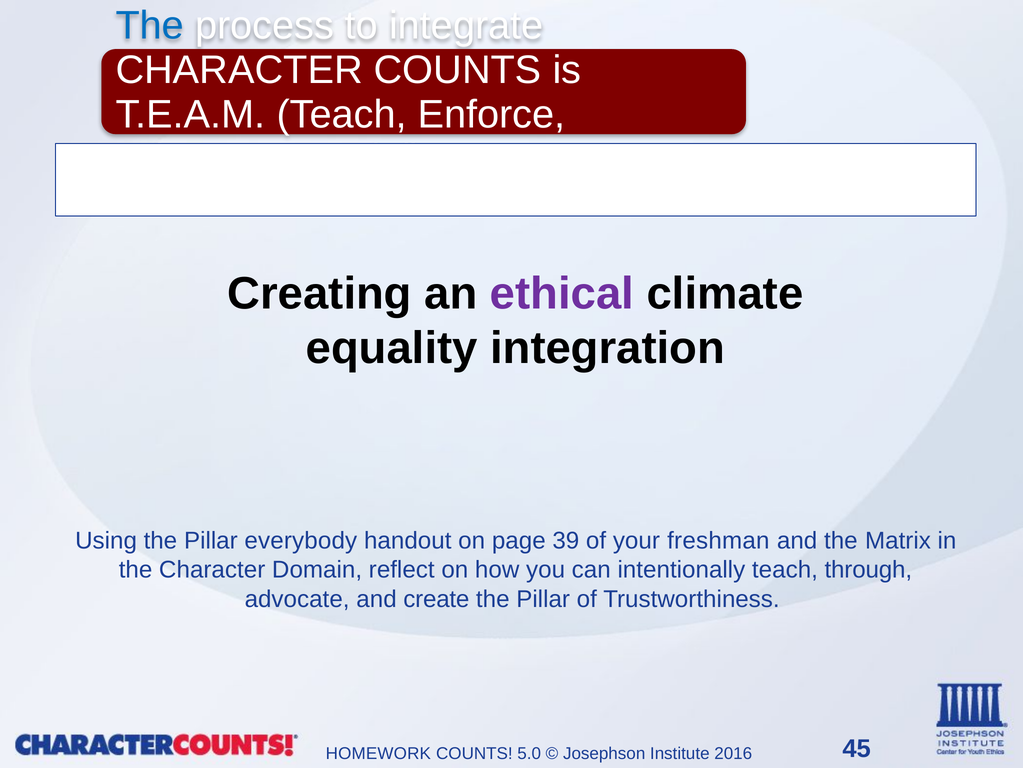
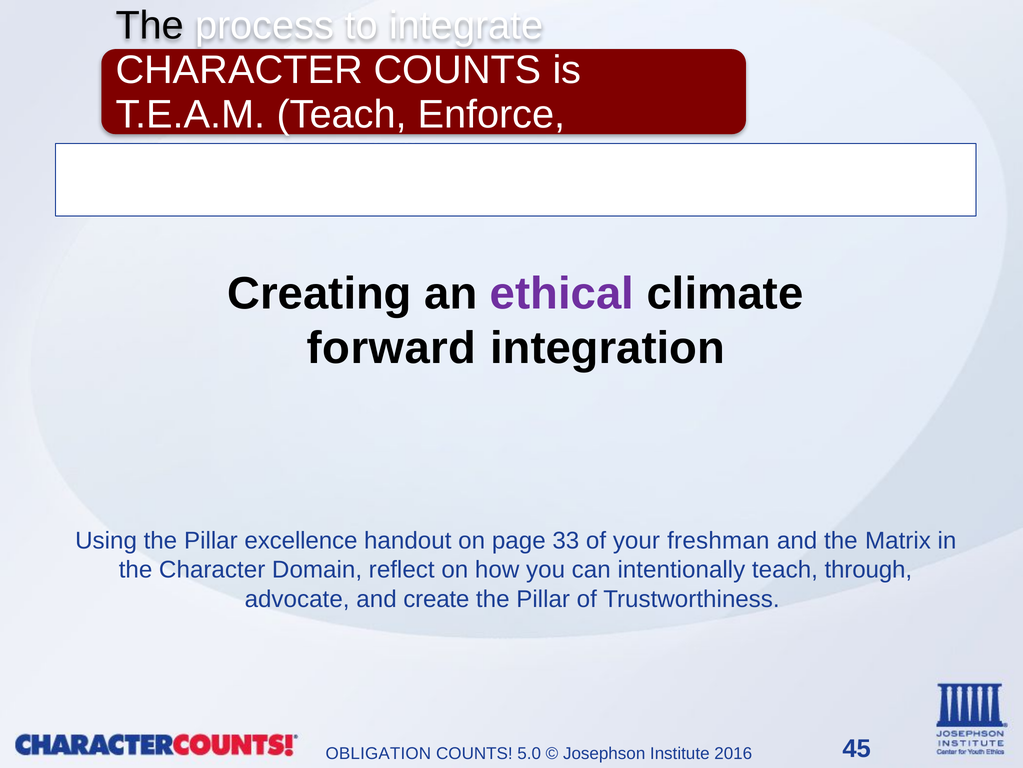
The colour: blue -> black (150, 26)
equality: equality -> forward (392, 348)
everybody: everybody -> excellence (301, 540)
39: 39 -> 33 (566, 540)
HOMEWORK: HOMEWORK -> OBLIGATION (378, 753)
